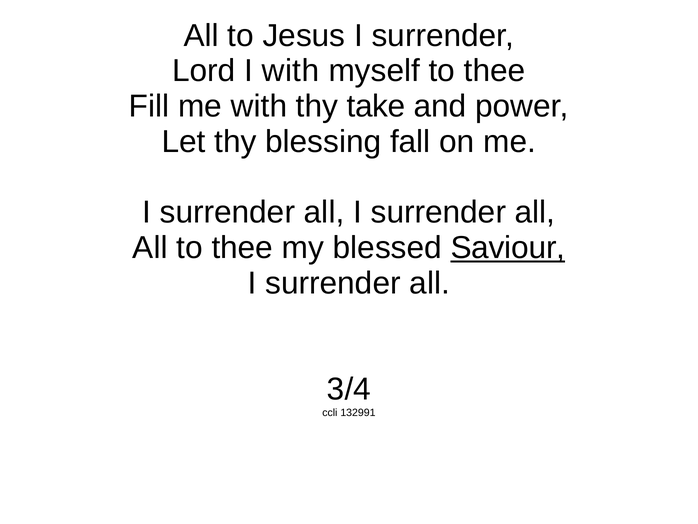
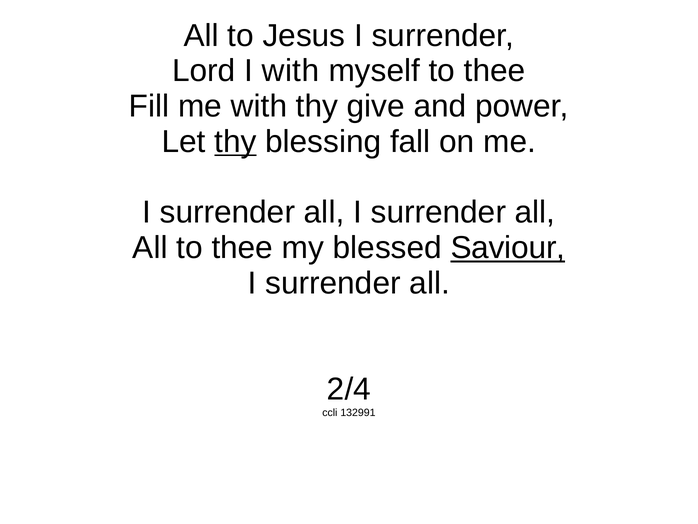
take: take -> give (376, 106)
thy underline: none -> present (235, 142)
3/4: 3/4 -> 2/4 (349, 389)
